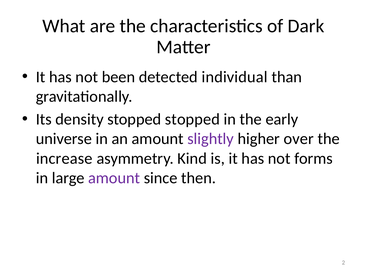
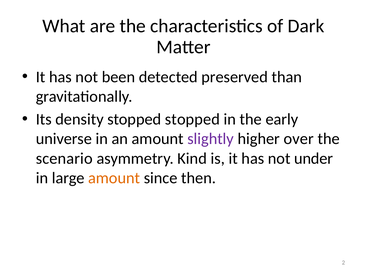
individual: individual -> preserved (235, 77)
increase: increase -> scenario (64, 159)
forms: forms -> under (314, 159)
amount colour: purple -> orange (114, 178)
